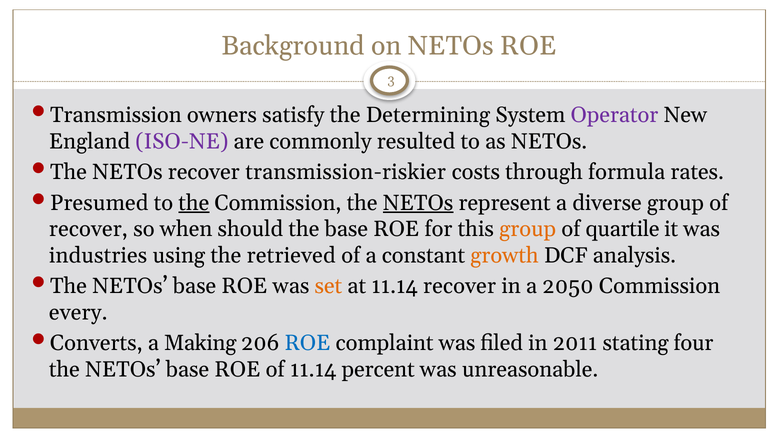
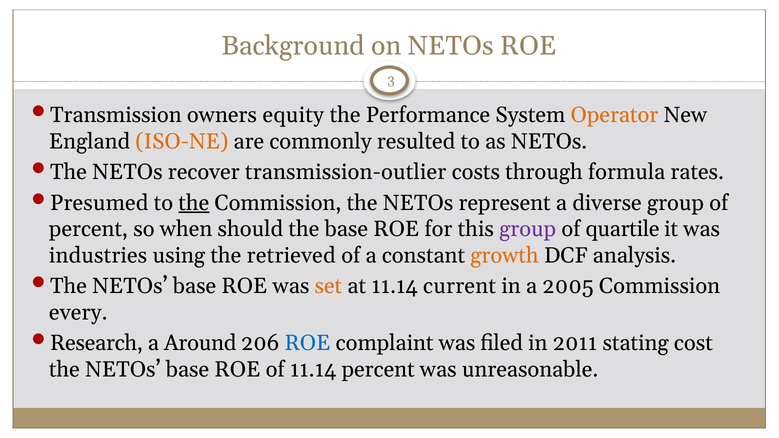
satisfy: satisfy -> equity (293, 115)
Determining: Determining -> Performance (428, 115)
Operator colour: purple -> orange (614, 115)
ISO-NE colour: purple -> orange (182, 141)
transmission-riskier: transmission-riskier -> transmission-outlier (346, 172)
NETOs underline: present -> none (418, 203)
recover: recover -> percent (89, 229)
group colour: orange -> purple (528, 229)
11.14 recover: recover -> current (460, 286)
2050: 2050 -> 2005 (568, 286)
Converts: Converts -> Research (96, 343)
Making: Making -> Around (200, 343)
four: four -> cost (693, 343)
